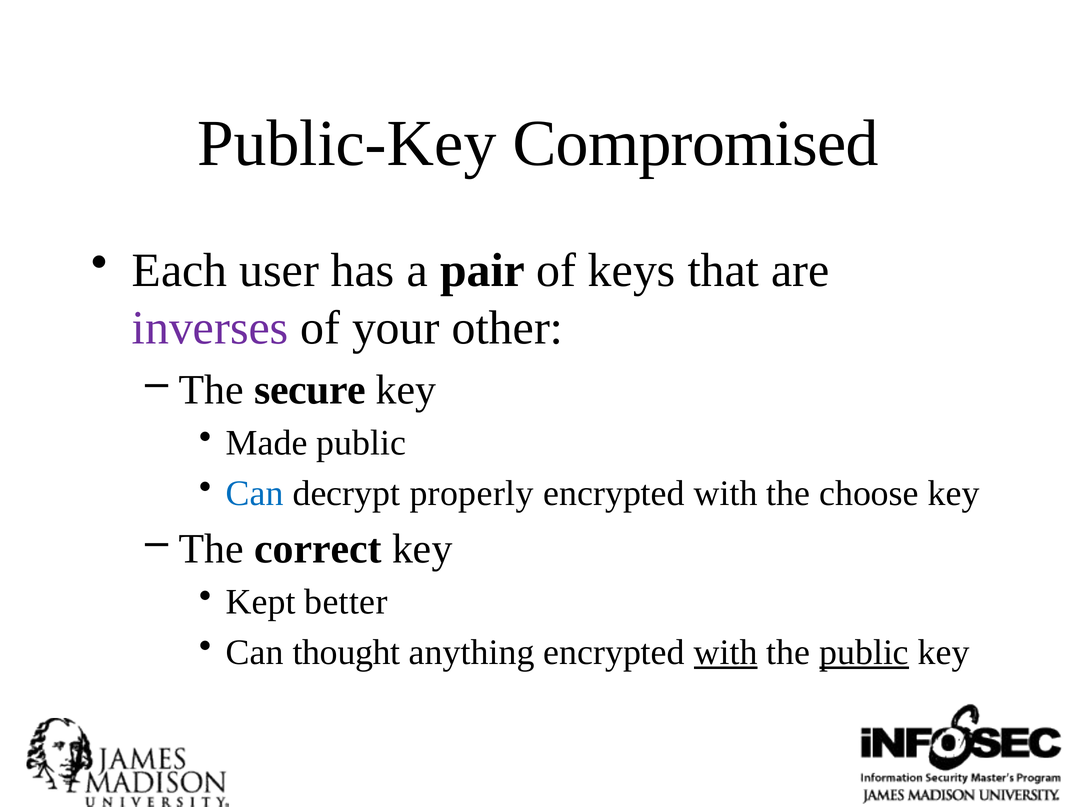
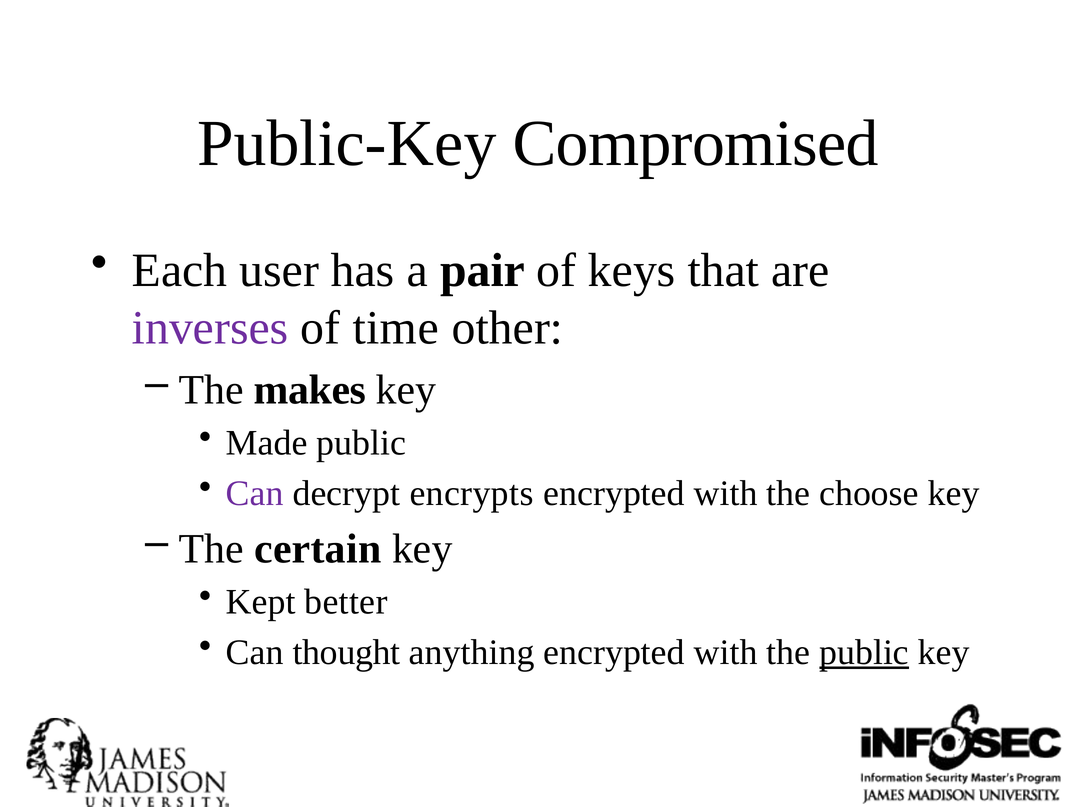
your: your -> time (396, 328)
secure: secure -> makes (310, 390)
Can colour: blue -> purple (255, 493)
properly: properly -> encrypts (472, 493)
correct: correct -> certain (318, 549)
with underline: present -> none (726, 652)
